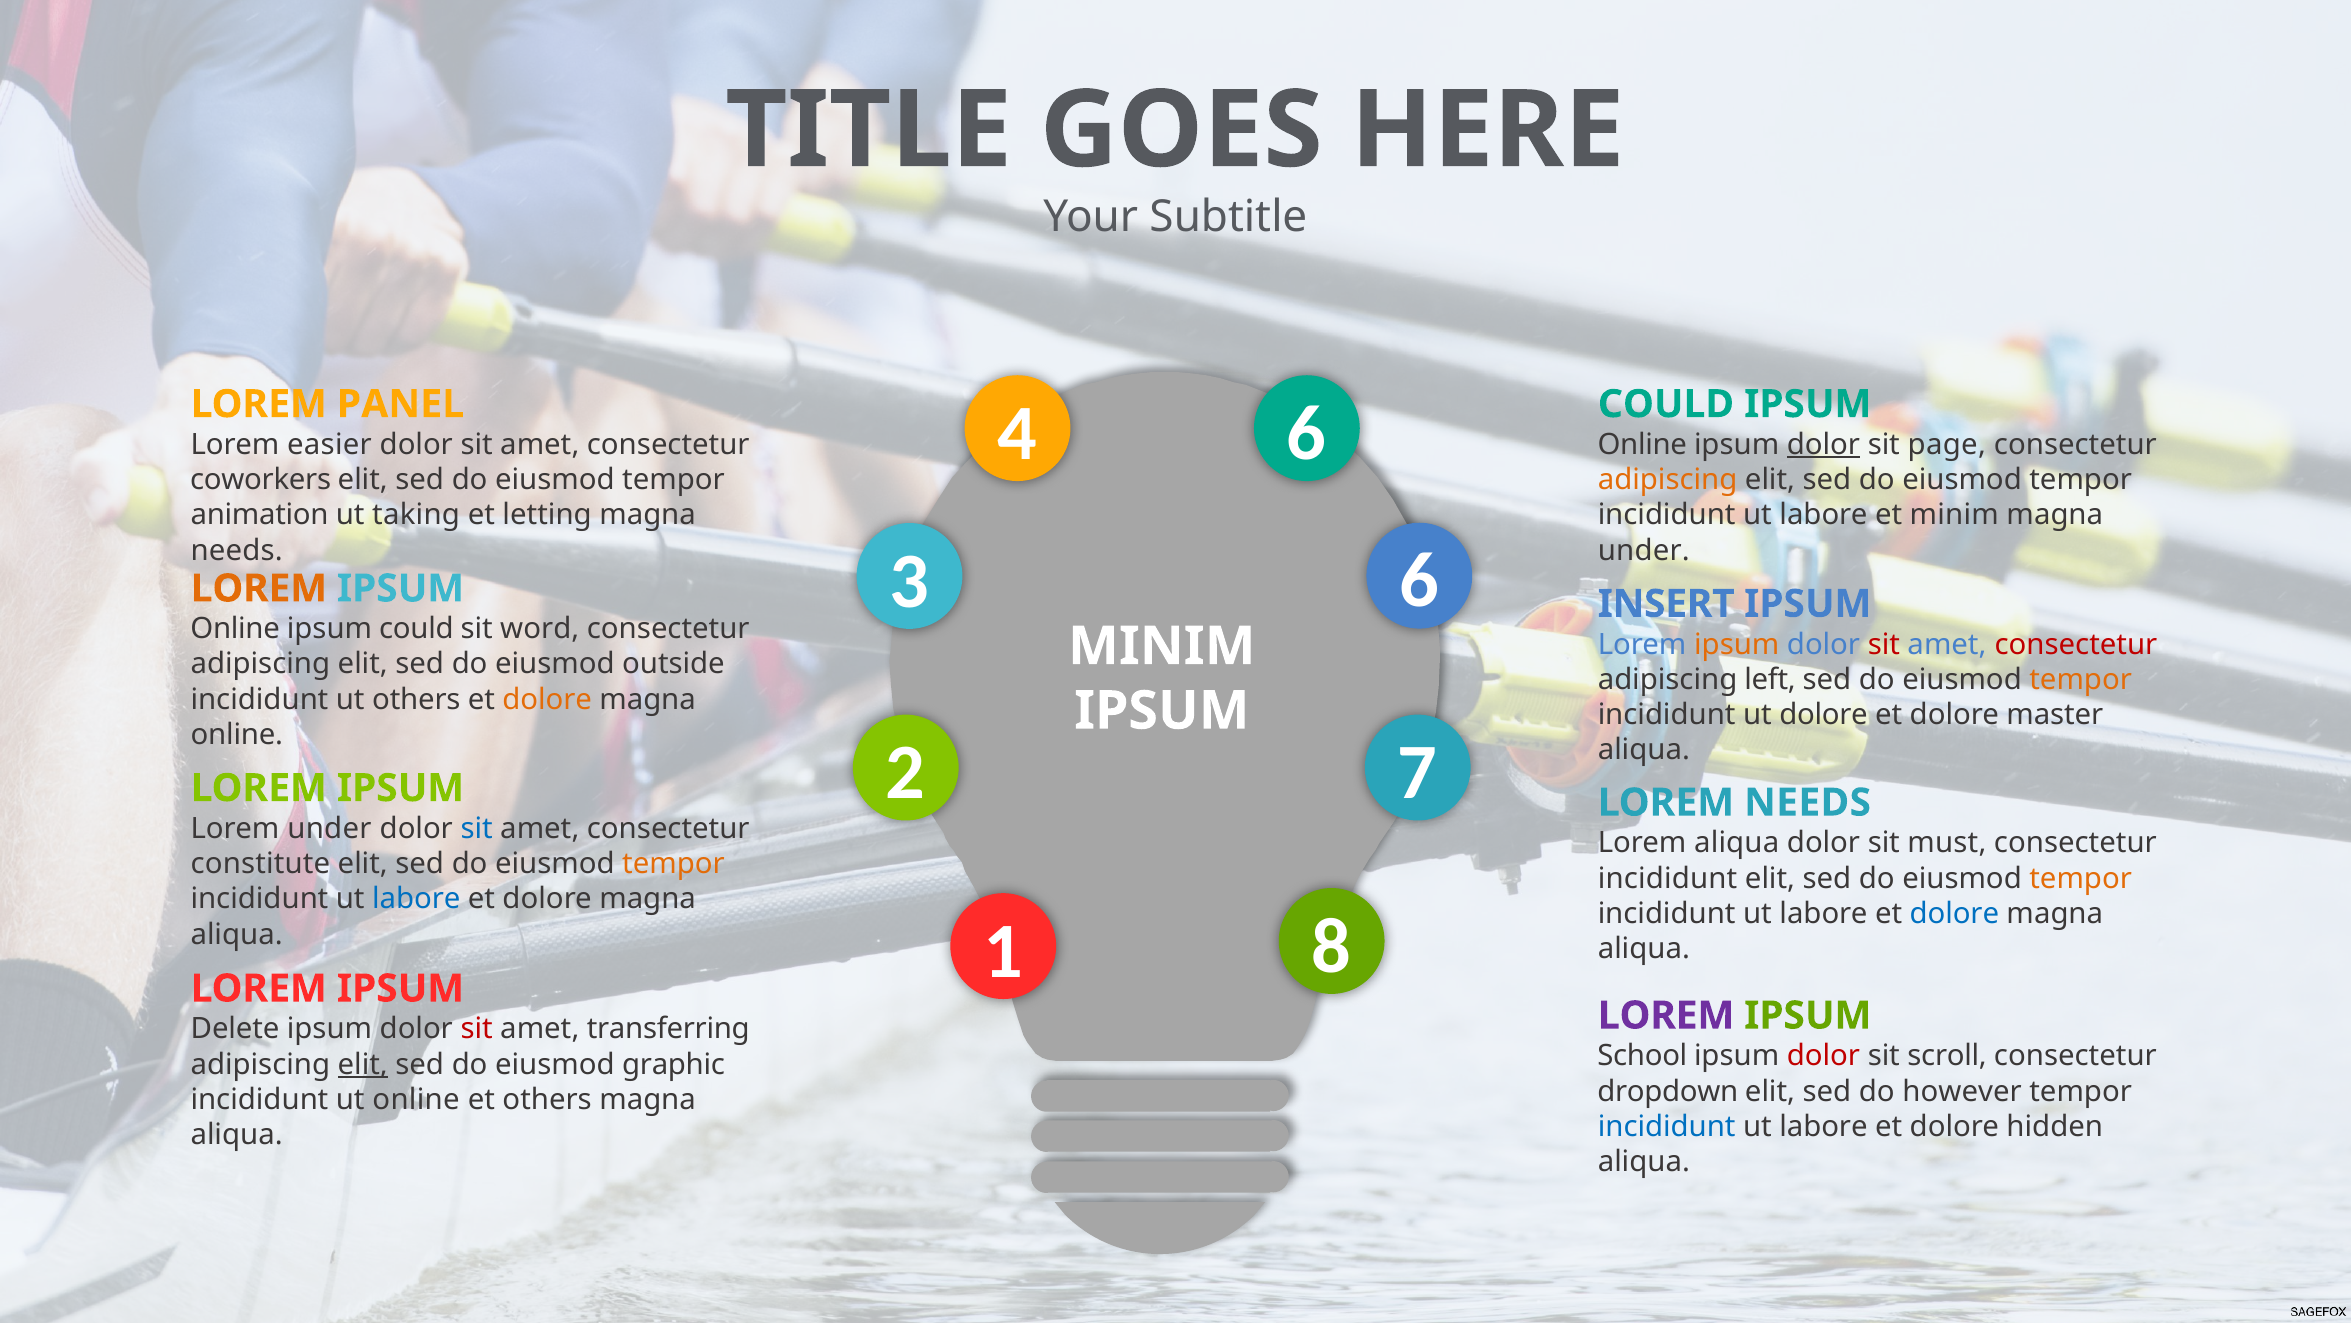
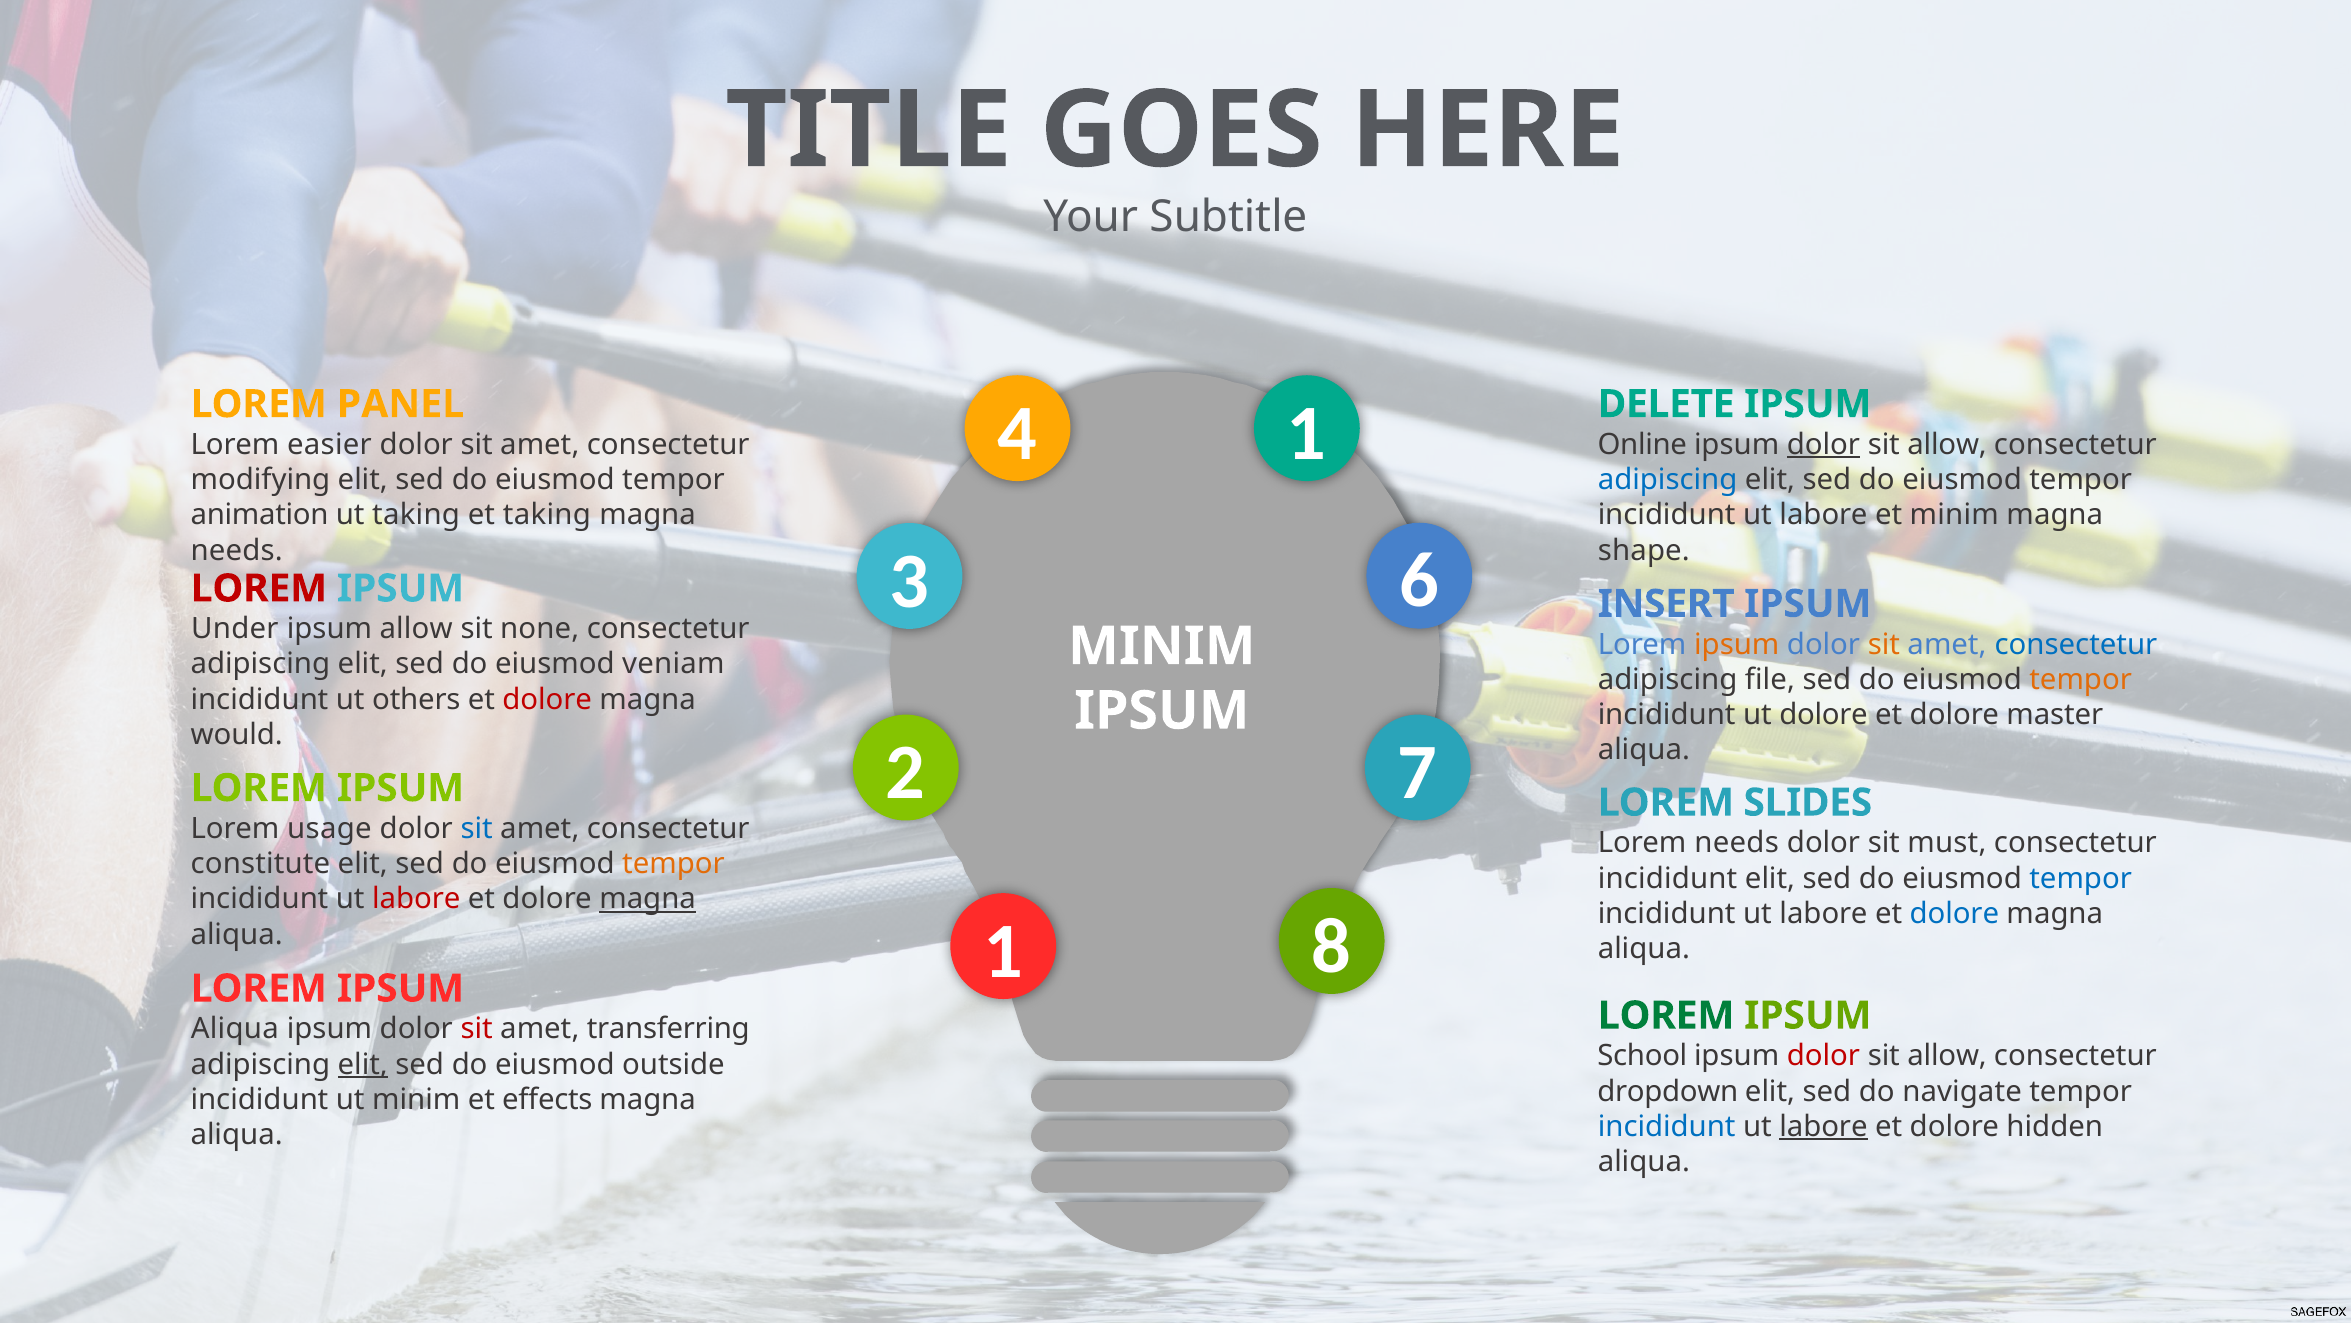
COULD: COULD -> DELETE (1666, 404)
4 6: 6 -> 1 (1307, 433)
page: page -> allow (1947, 445)
coworkers: coworkers -> modifying (260, 480)
adipiscing colour: orange -> blue (1668, 480)
et letting: letting -> taking (547, 515)
under: under -> shape (1644, 550)
LOREM colour: orange -> red (259, 588)
Online: Online -> Under (235, 629)
ipsum could: could -> allow (416, 629)
word: word -> none (540, 629)
sit colour: red -> orange (1884, 644)
consectetur colour: red -> blue (2076, 644)
outside: outside -> veniam (673, 664)
left: left -> file (1770, 679)
dolore colour: orange -> red (547, 699)
online: online -> would (237, 735)
LOREM NEEDS: NEEDS -> SLIDES (1808, 802)
Lorem under: under -> usage (329, 828)
Lorem aliqua: aliqua -> needs (1737, 843)
tempor colour: orange -> blue (2081, 878)
labore colour: blue -> red (416, 899)
magna underline: none -> present (648, 899)
LOREM colour: purple -> green (1666, 1015)
Delete: Delete -> Aliqua (235, 1029)
scroll: scroll -> allow (1947, 1056)
graphic: graphic -> outside (673, 1064)
however: however -> navigate (1962, 1091)
ut online: online -> minim (416, 1099)
et others: others -> effects (547, 1099)
labore underline: none -> present (1823, 1126)
